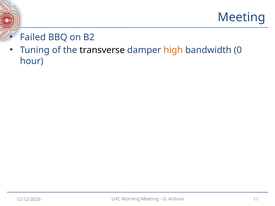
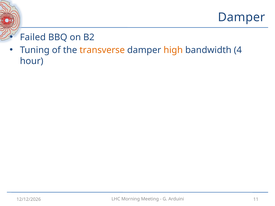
Meeting: Meeting -> Damper (241, 17)
transverse colour: black -> orange (102, 50)
0: 0 -> 4 (238, 50)
